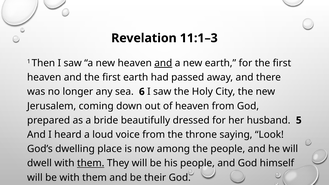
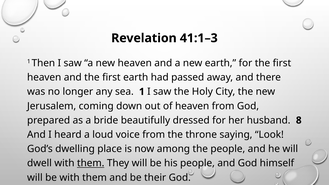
11:1–3: 11:1–3 -> 41:1–3 (199, 38)
and underline: present -> none (163, 63)
sea 6: 6 -> 1 (142, 92)
5: 5 -> 8 (299, 120)
